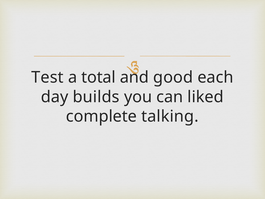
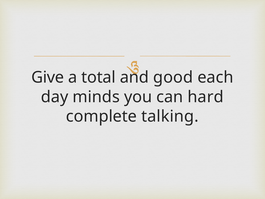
Test: Test -> Give (48, 77)
builds: builds -> minds (96, 97)
liked: liked -> hard (206, 97)
